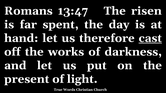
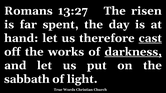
13:47: 13:47 -> 13:27 (73, 11)
darkness underline: none -> present (133, 52)
present: present -> sabbath (27, 79)
